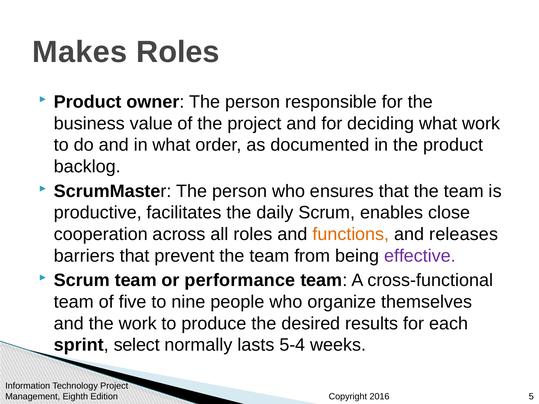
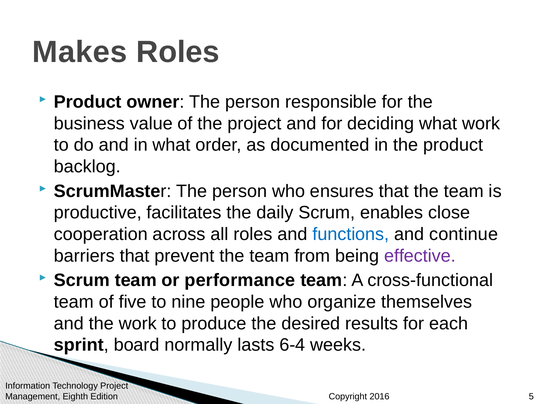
functions colour: orange -> blue (351, 234)
releases: releases -> continue (464, 234)
select: select -> board (137, 345)
5-4: 5-4 -> 6-4 (292, 345)
